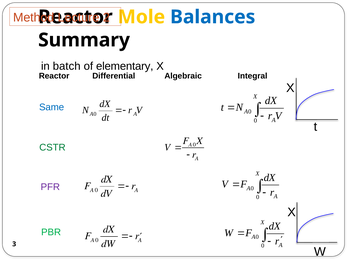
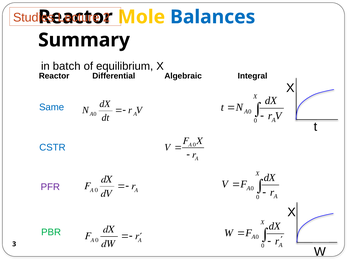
Method: Method -> Studies (34, 17)
elementary: elementary -> equilibrium (125, 66)
CSTR colour: green -> blue (52, 148)
